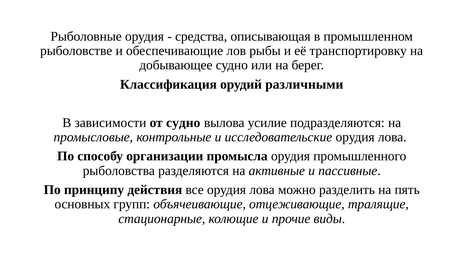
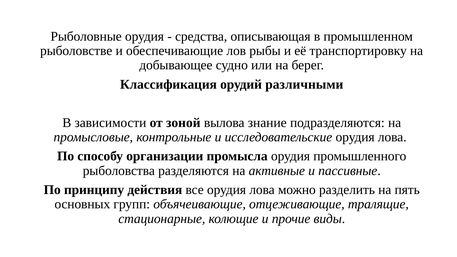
от судно: судно -> зоной (183, 123)
усилие: усилие -> знание (267, 123)
